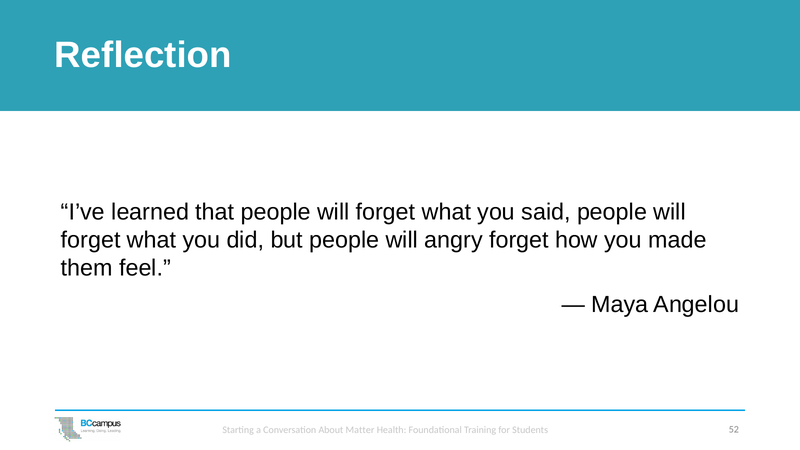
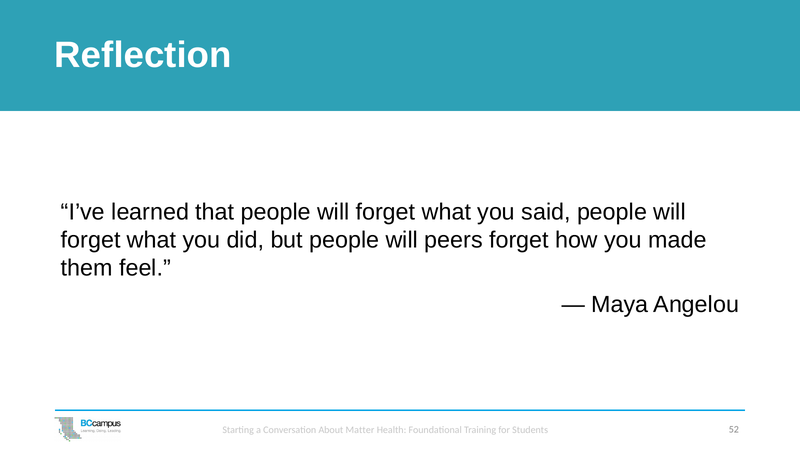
angry: angry -> peers (454, 240)
